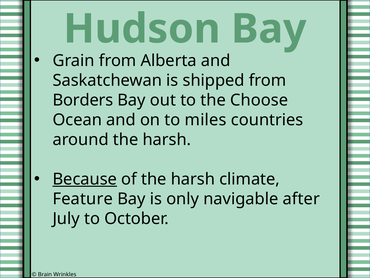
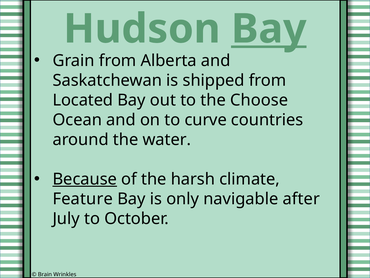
Bay underline: none -> present (269, 29)
Borders: Borders -> Located (83, 100)
miles: miles -> curve (206, 120)
around the harsh: harsh -> water (167, 139)
